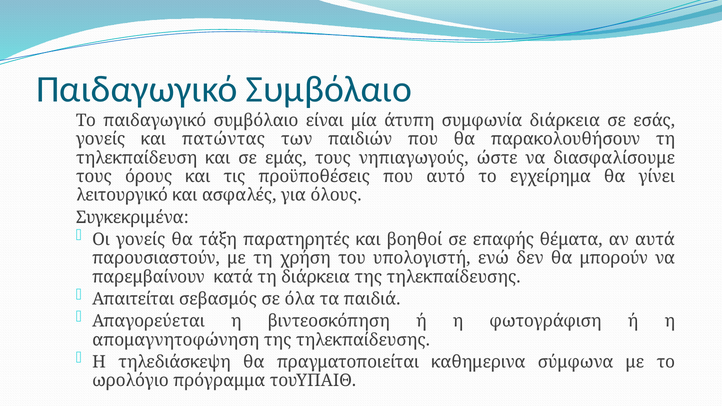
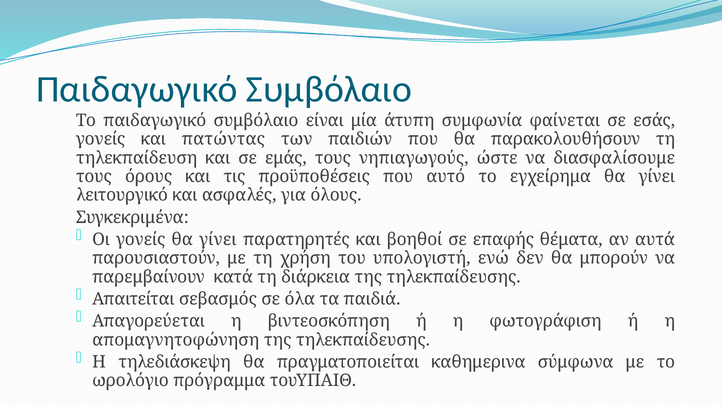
συμφωνία διάρκεια: διάρκεια -> φαίνεται (565, 121)
γονείς θα τάξη: τάξη -> γίνει (218, 240)
